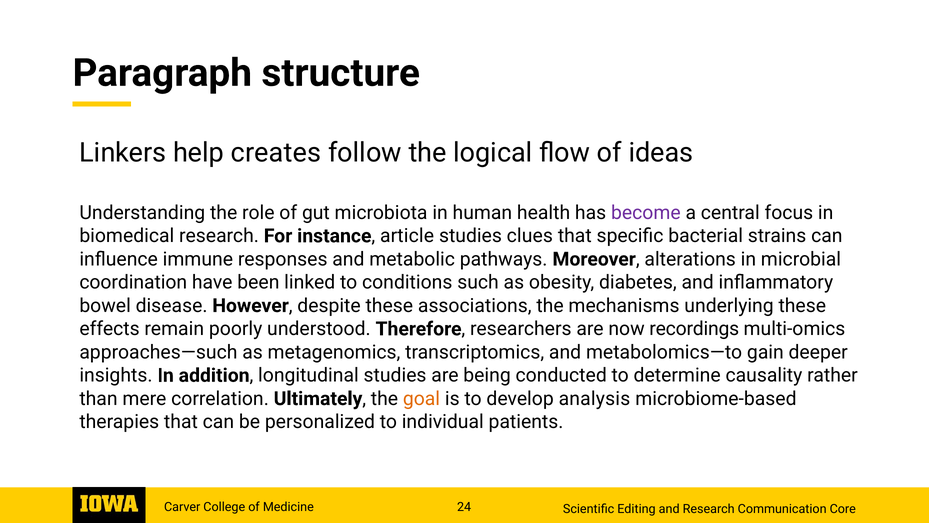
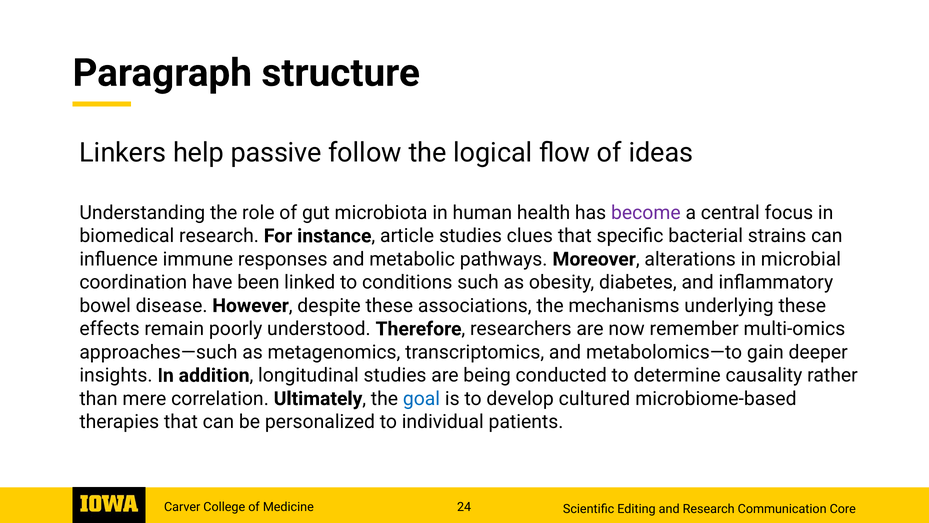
creates: creates -> passive (276, 153)
recordings: recordings -> remember (694, 329)
goal colour: orange -> blue (421, 398)
analysis: analysis -> cultured (594, 398)
